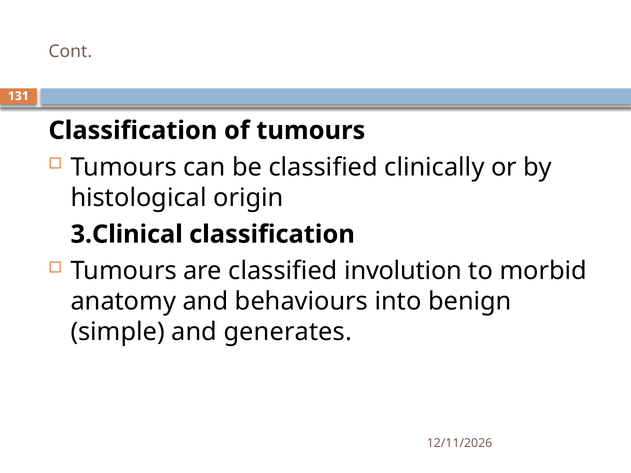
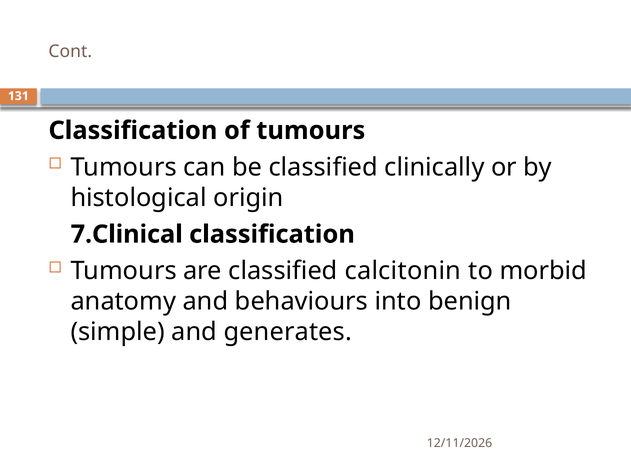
3.Clinical: 3.Clinical -> 7.Clinical (127, 234)
involution: involution -> calcitonin (403, 271)
